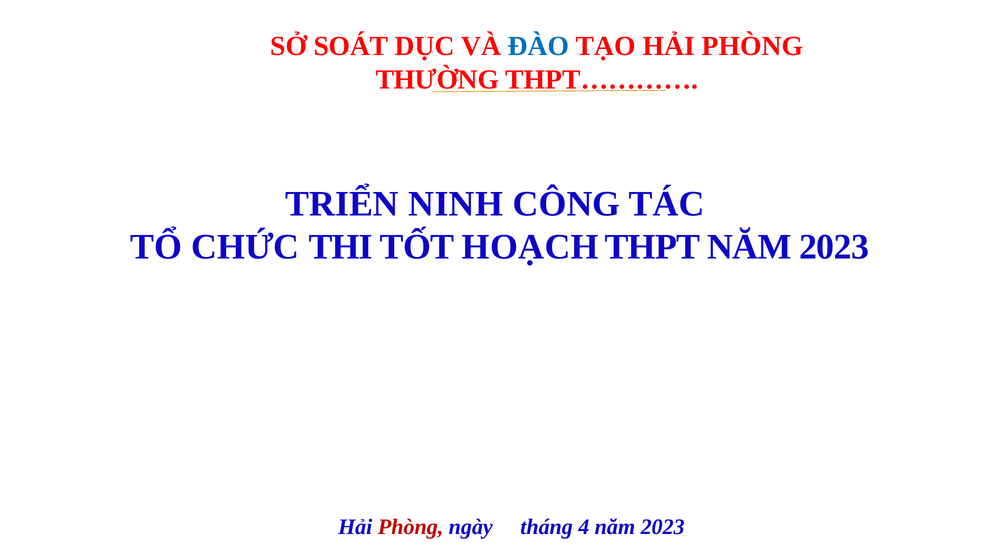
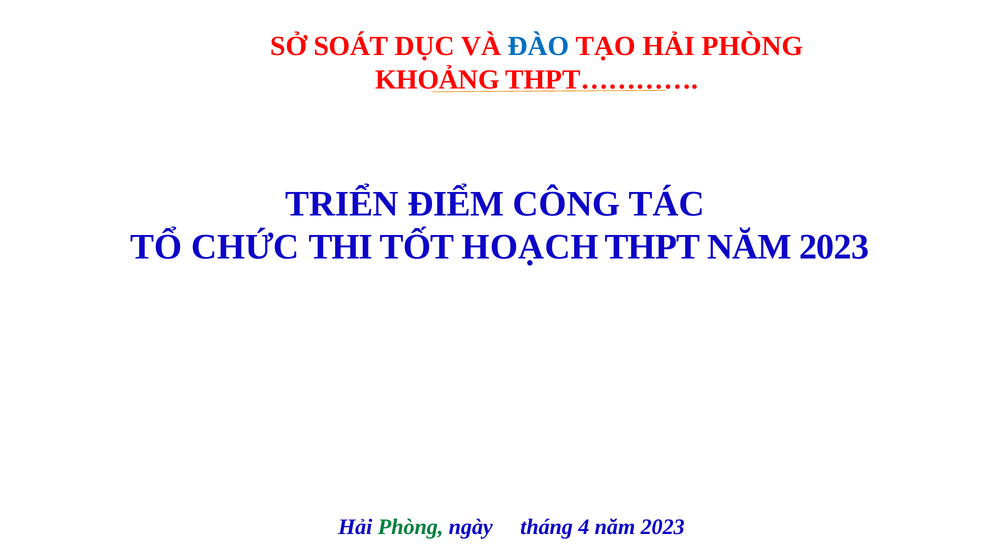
THƯỜNG: THƯỜNG -> KHOẢNG (437, 79)
NINH: NINH -> ĐIỂM (456, 204)
Phòng colour: red -> green (411, 527)
